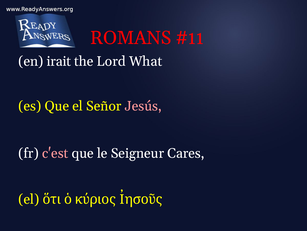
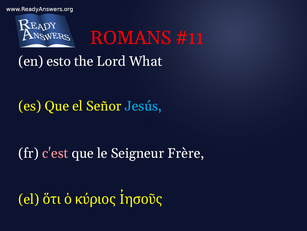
irait: irait -> esto (59, 61)
Jesús colour: pink -> light blue (143, 106)
Cares: Cares -> Frère (186, 153)
